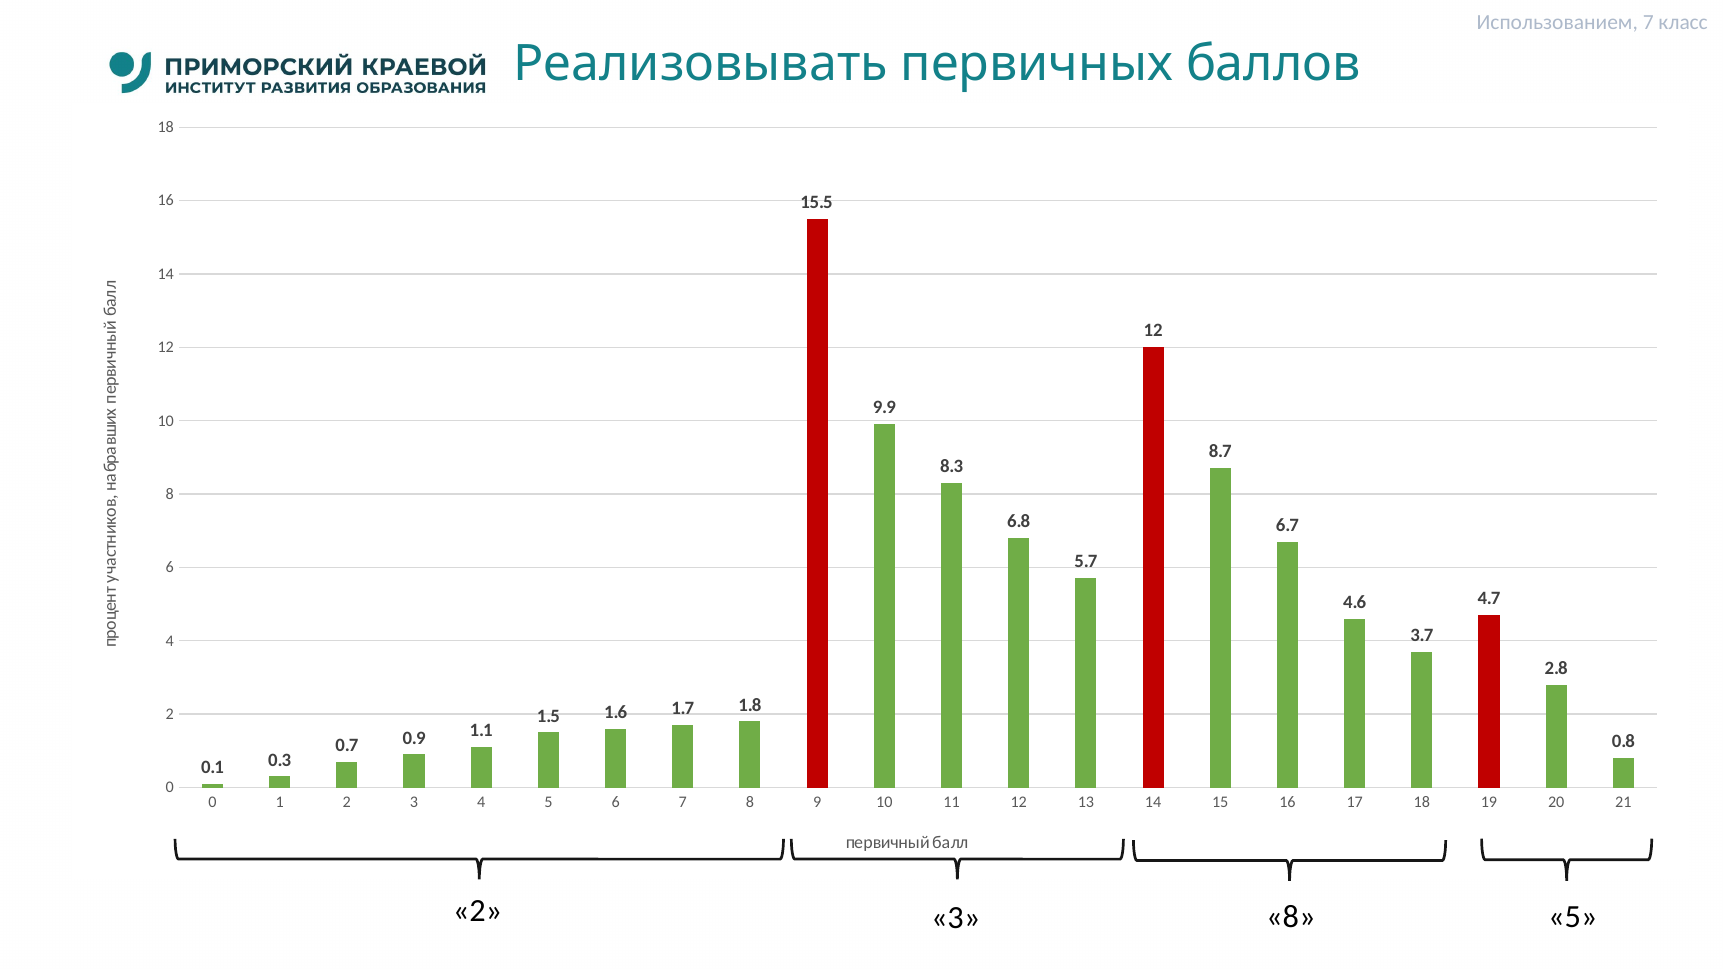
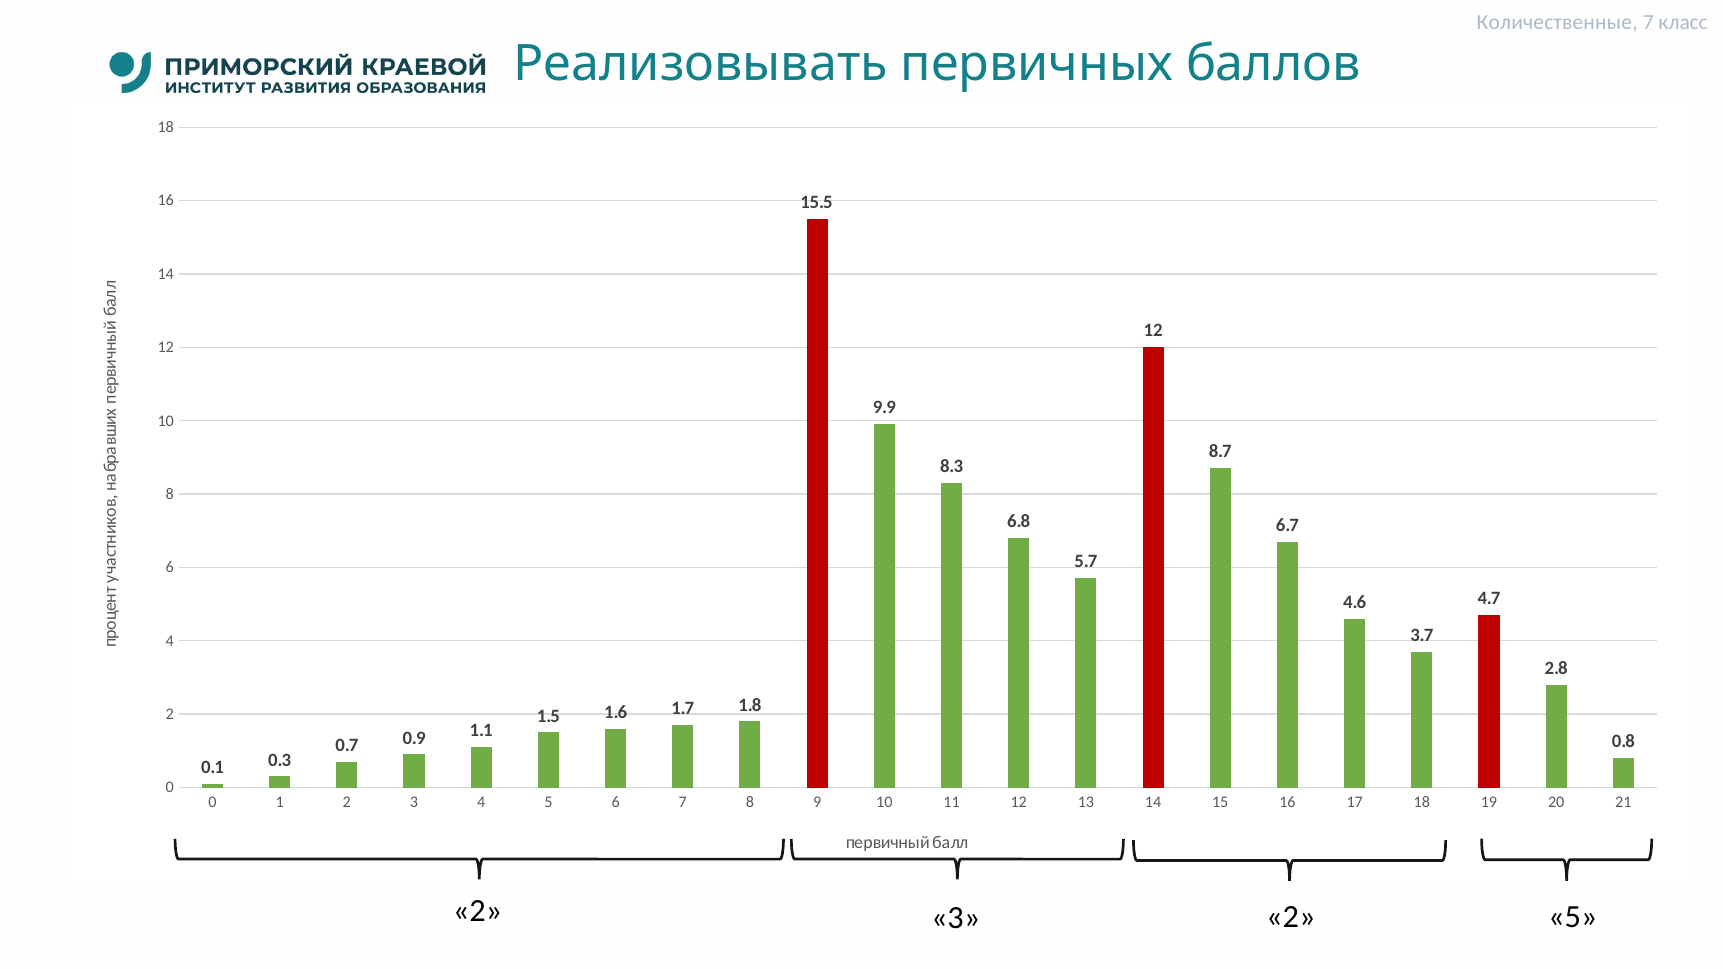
Использованием: Использованием -> Количественные (1557, 23)
3 8: 8 -> 2 (1291, 917)
